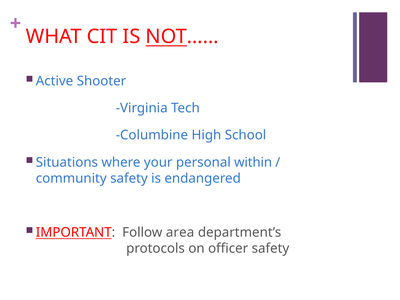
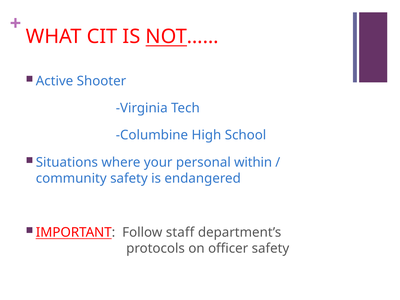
area: area -> staff (180, 233)
